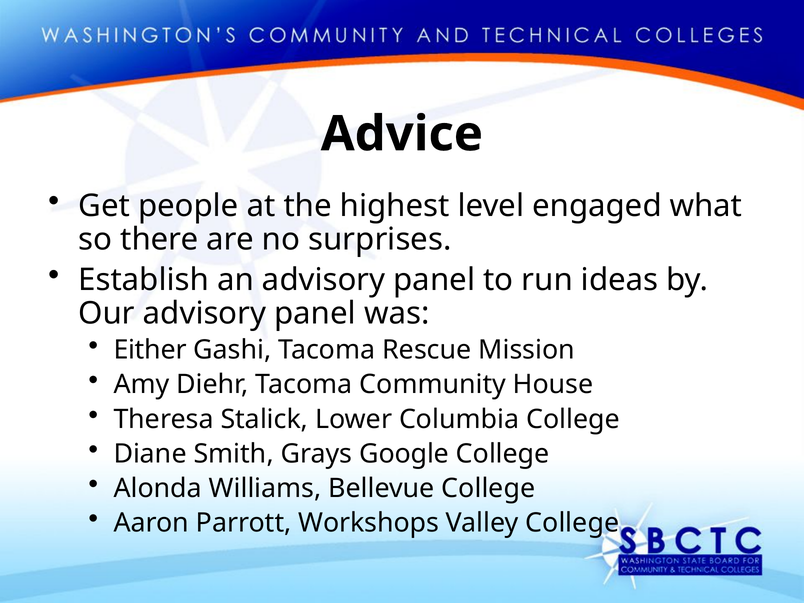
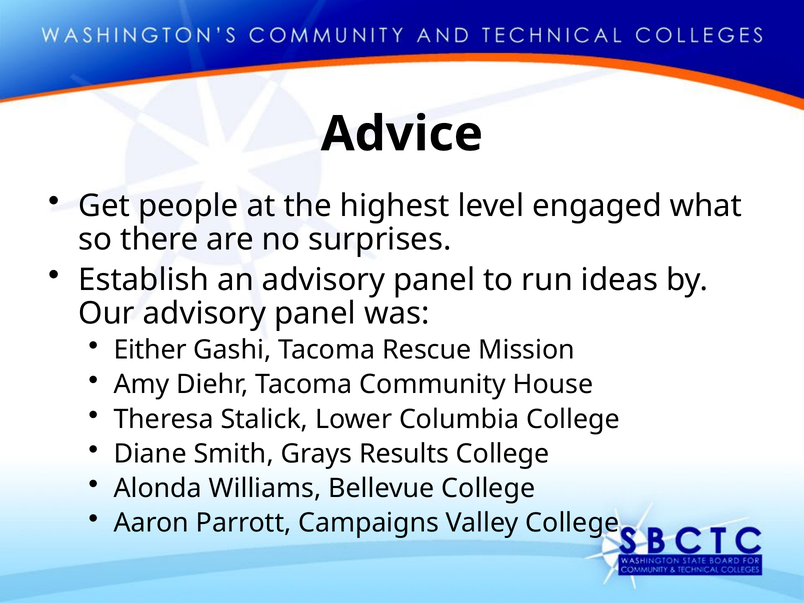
Google: Google -> Results (404, 454)
Workshops: Workshops -> Campaigns (369, 523)
